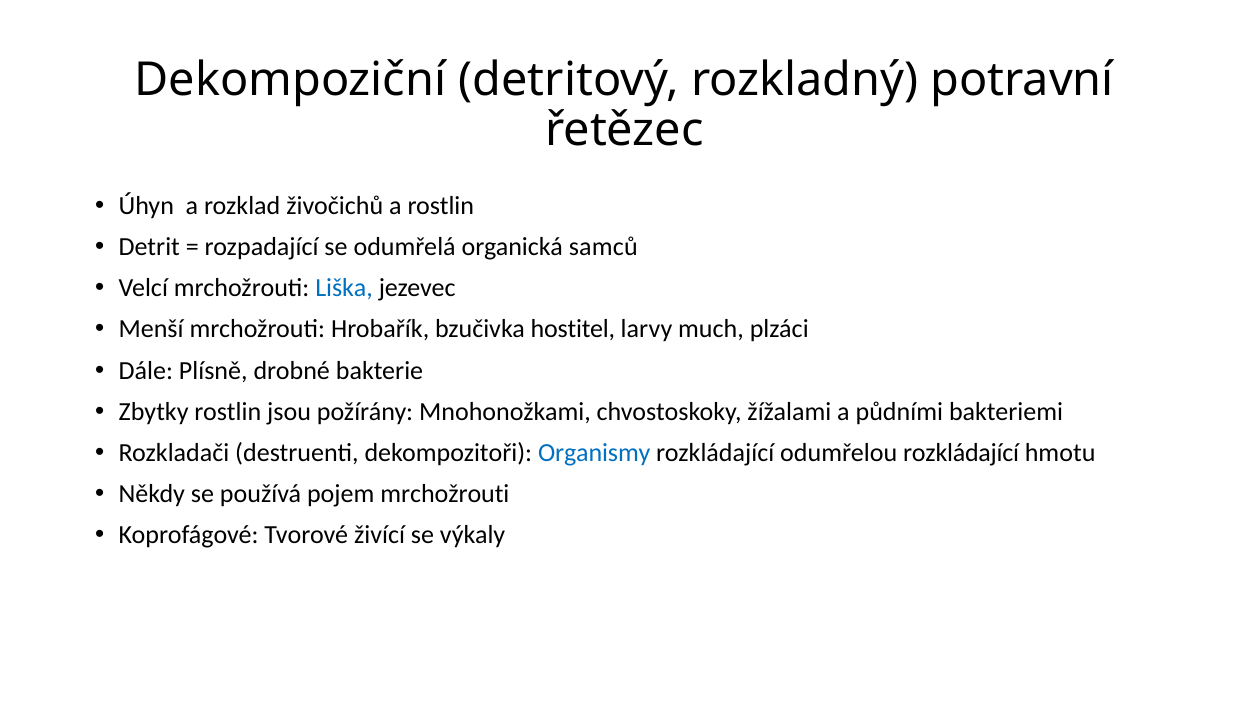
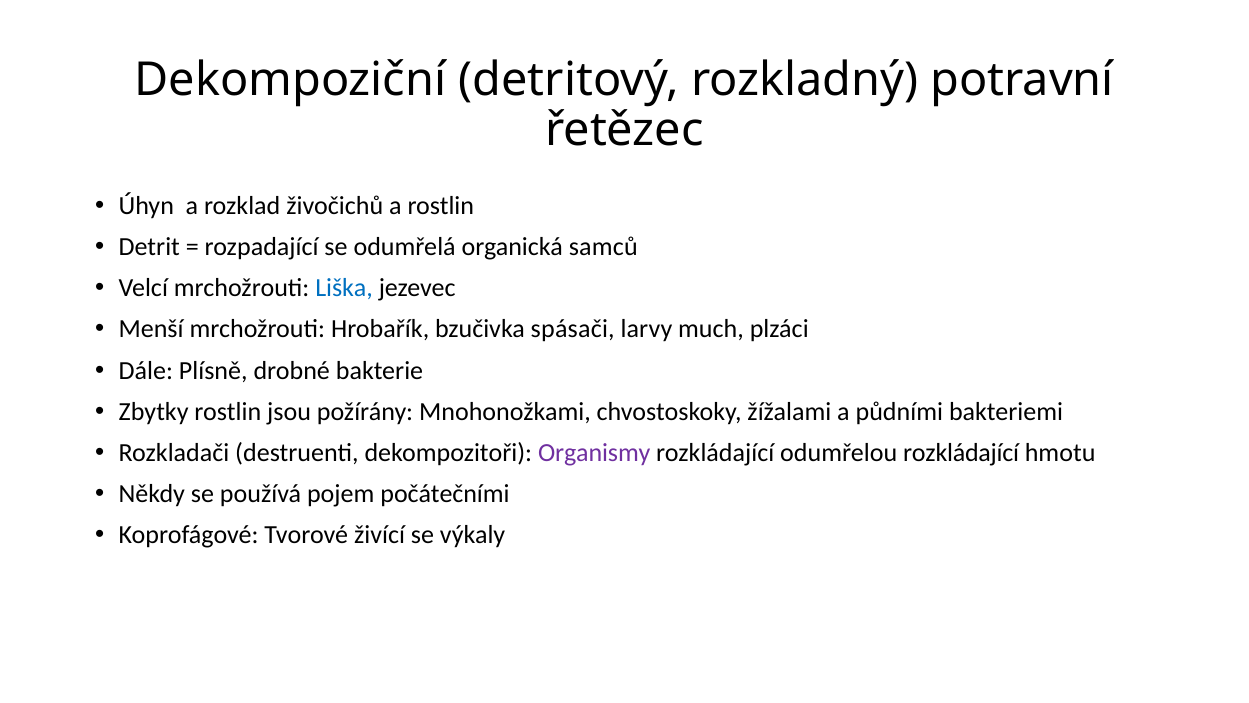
hostitel: hostitel -> spásači (573, 329)
Organismy colour: blue -> purple (594, 453)
pojem mrchožrouti: mrchožrouti -> počátečními (445, 494)
